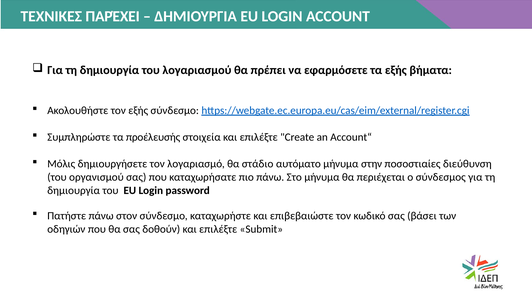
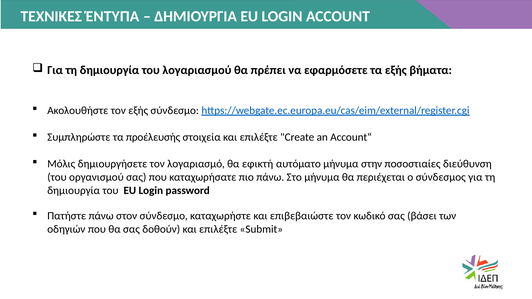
ΠΑΡΈΧΕΙ: ΠΑΡΈΧΕΙ -> ΈΝΤΥΠΑ (112, 17)
στάδιο: στάδιο -> εφικτή (258, 164)
